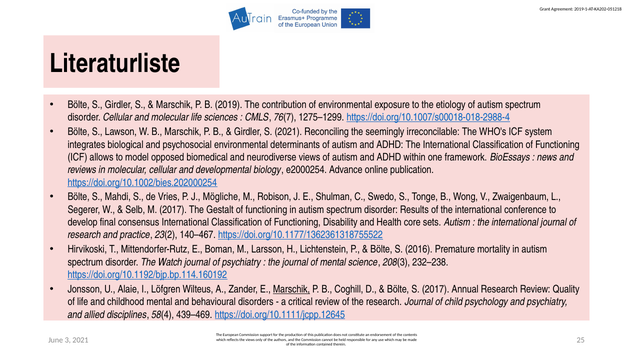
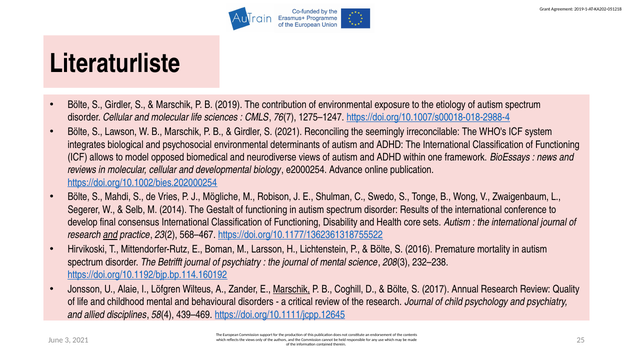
1275–1299: 1275–1299 -> 1275–1247 (321, 117)
M 2017: 2017 -> 2014 (173, 210)
and underline: none -> present (110, 235)
140–467: 140–467 -> 568–467 (198, 235)
Watch: Watch -> Betrifft (170, 262)
